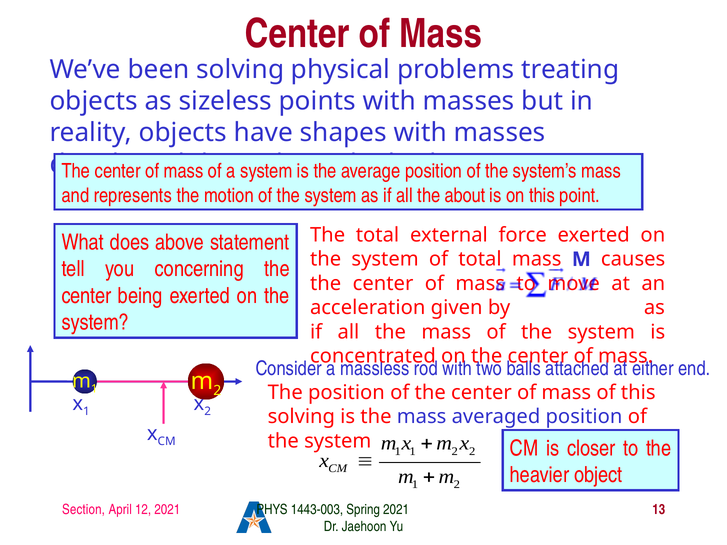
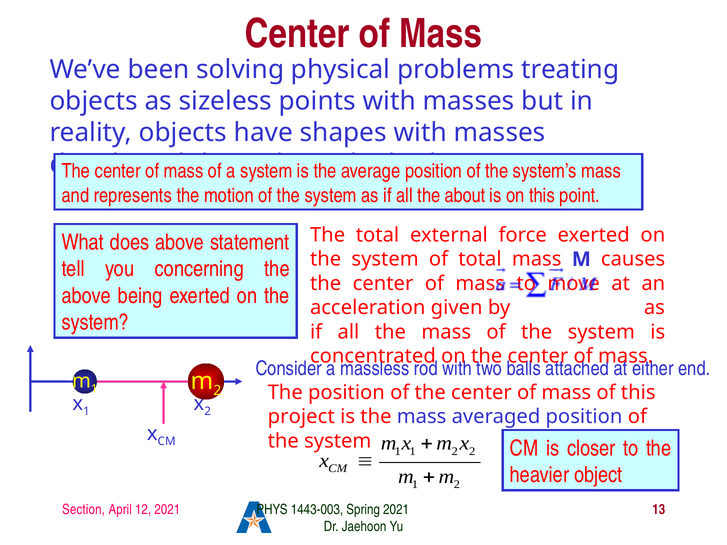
center: center -> above (86, 296)
solving: solving -> project (301, 417)
